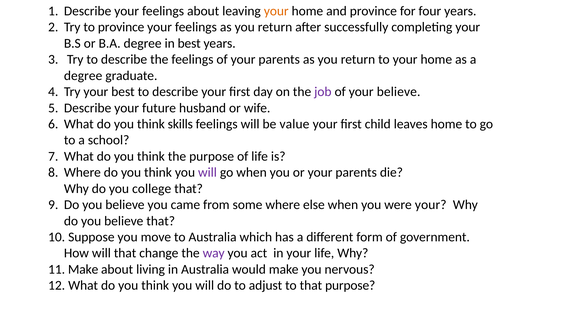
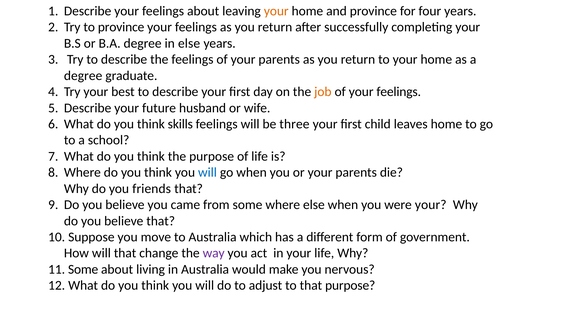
in best: best -> else (189, 43)
job colour: purple -> orange (323, 92)
of your believe: believe -> feelings (399, 92)
value: value -> three (294, 124)
will colour: purple -> blue (207, 172)
college: college -> friends (152, 188)
Make: Make -> Some (83, 269)
